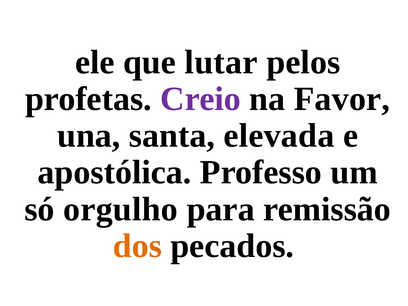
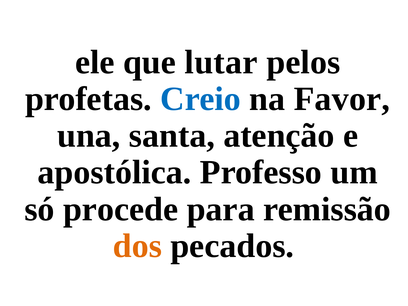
Creio colour: purple -> blue (201, 99)
elevada: elevada -> atenção (279, 136)
orgulho: orgulho -> procede (121, 209)
